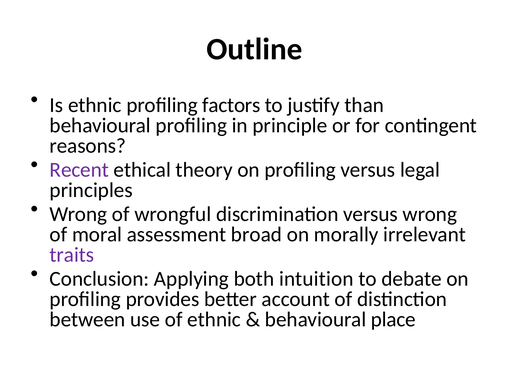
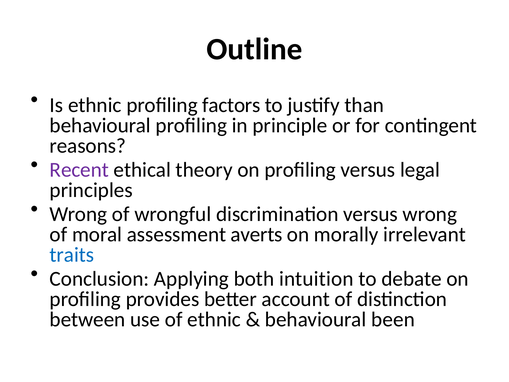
broad: broad -> averts (257, 234)
traits colour: purple -> blue (72, 255)
place: place -> been (393, 319)
